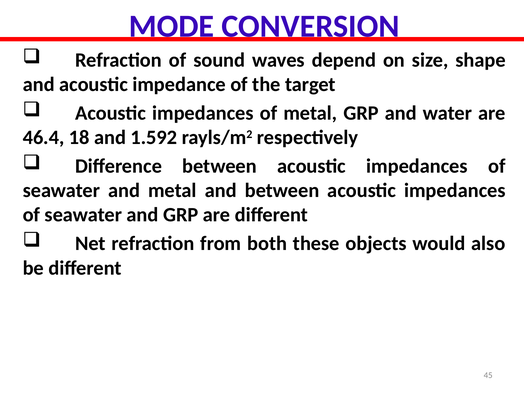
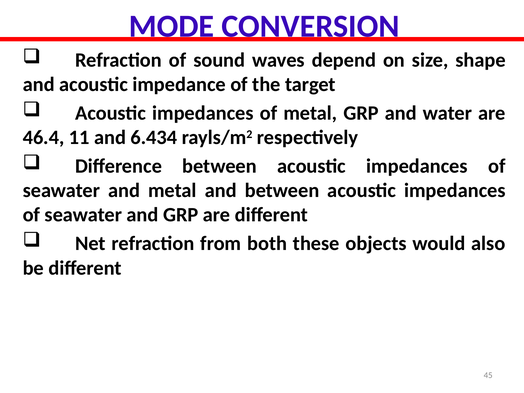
18: 18 -> 11 (79, 137)
1.592: 1.592 -> 6.434 (154, 137)
